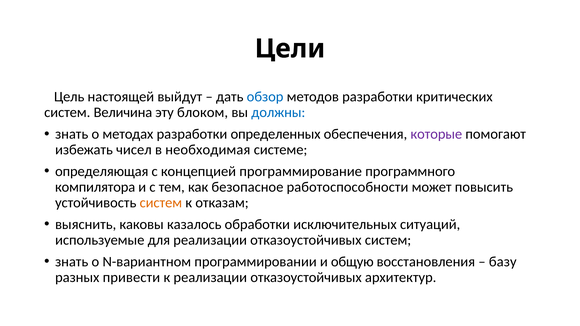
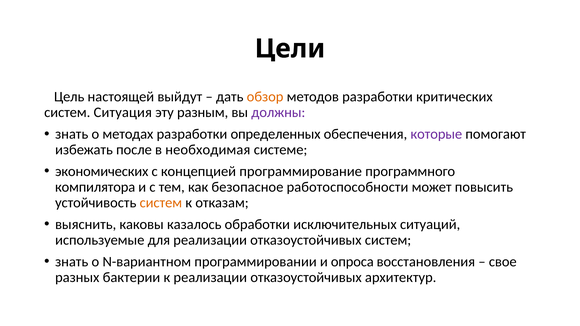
обзор colour: blue -> orange (265, 97)
Величина: Величина -> Ситуация (123, 112)
блоком: блоком -> разным (203, 112)
должны colour: blue -> purple (278, 112)
чисел: чисел -> после (134, 150)
определяющая: определяющая -> экономических (102, 171)
общую: общую -> опроса (352, 262)
базу: базу -> свое (503, 262)
привести: привести -> бактерии (131, 277)
